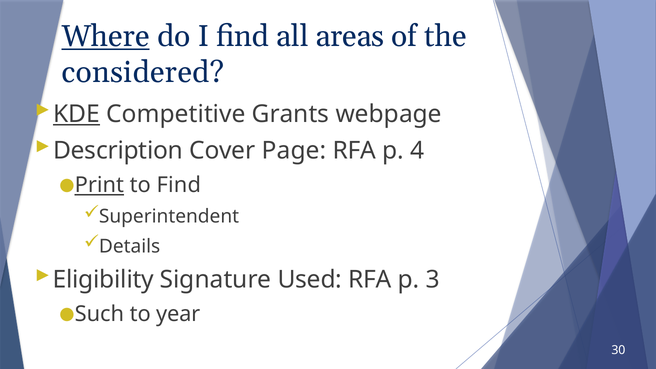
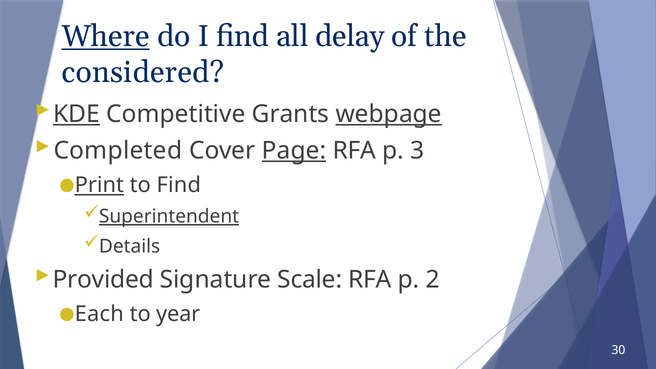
areas: areas -> delay (350, 36)
webpage underline: none -> present (389, 114)
Description: Description -> Completed (118, 151)
Page underline: none -> present (294, 151)
4: 4 -> 3 (417, 151)
Superintendent underline: none -> present (169, 216)
Eligibility: Eligibility -> Provided (103, 280)
Used: Used -> Scale (310, 280)
3: 3 -> 2 (433, 280)
Such: Such -> Each (99, 314)
